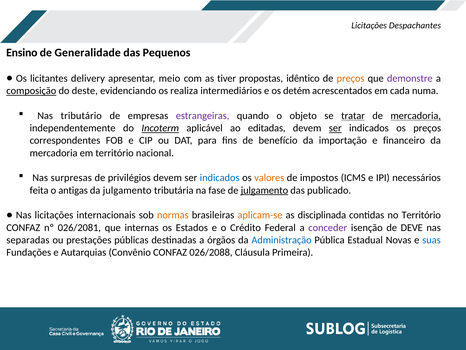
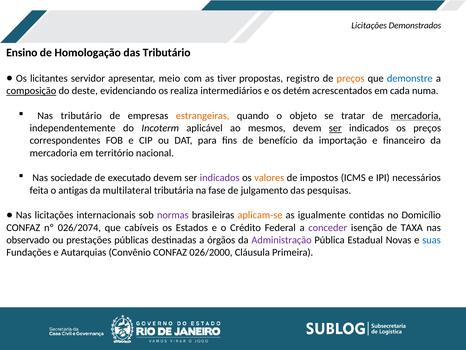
Despachantes: Despachantes -> Demonstrados (415, 25)
Generalidade: Generalidade -> Homologação (88, 53)
das Pequenos: Pequenos -> Tributário (167, 53)
delivery: delivery -> servidor (88, 78)
idêntico: idêntico -> registro (303, 78)
demonstre colour: purple -> blue (410, 78)
estrangeiras colour: purple -> orange (203, 116)
tratar underline: present -> none (353, 116)
Incoterm underline: present -> none (160, 128)
editadas: editadas -> mesmos (267, 128)
surpresas: surpresas -> sociedade (71, 178)
privilégios: privilégios -> executado (129, 178)
indicados colour: blue -> purple (220, 178)
da julgamento: julgamento -> multilateral (127, 190)
julgamento underline: present -> none (264, 190)
publicado: publicado -> pesquisas (329, 190)
normas colour: orange -> purple (173, 215)
disciplinada: disciplinada -> igualmente (322, 215)
no Território: Território -> Domicílio (421, 215)
026/2081: 026/2081 -> 026/2074 (79, 227)
internas: internas -> cabíveis (142, 227)
DEVE: DEVE -> TAXA (412, 227)
separadas: separadas -> observado (28, 240)
Administração colour: blue -> purple (282, 240)
026/2088: 026/2088 -> 026/2000 (211, 252)
